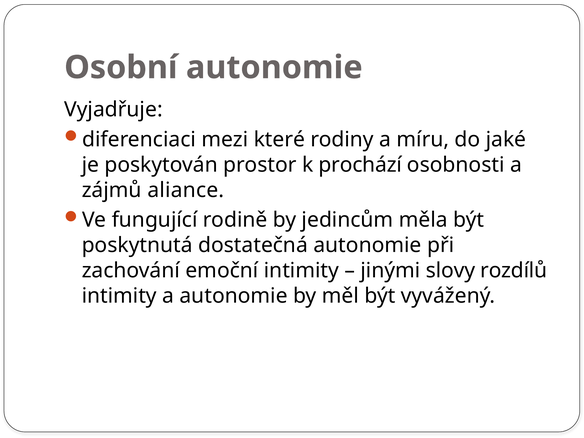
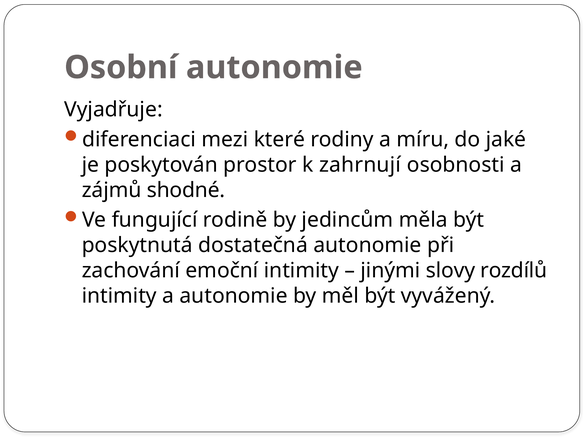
prochází: prochází -> zahrnují (360, 165)
aliance: aliance -> shodné (186, 190)
